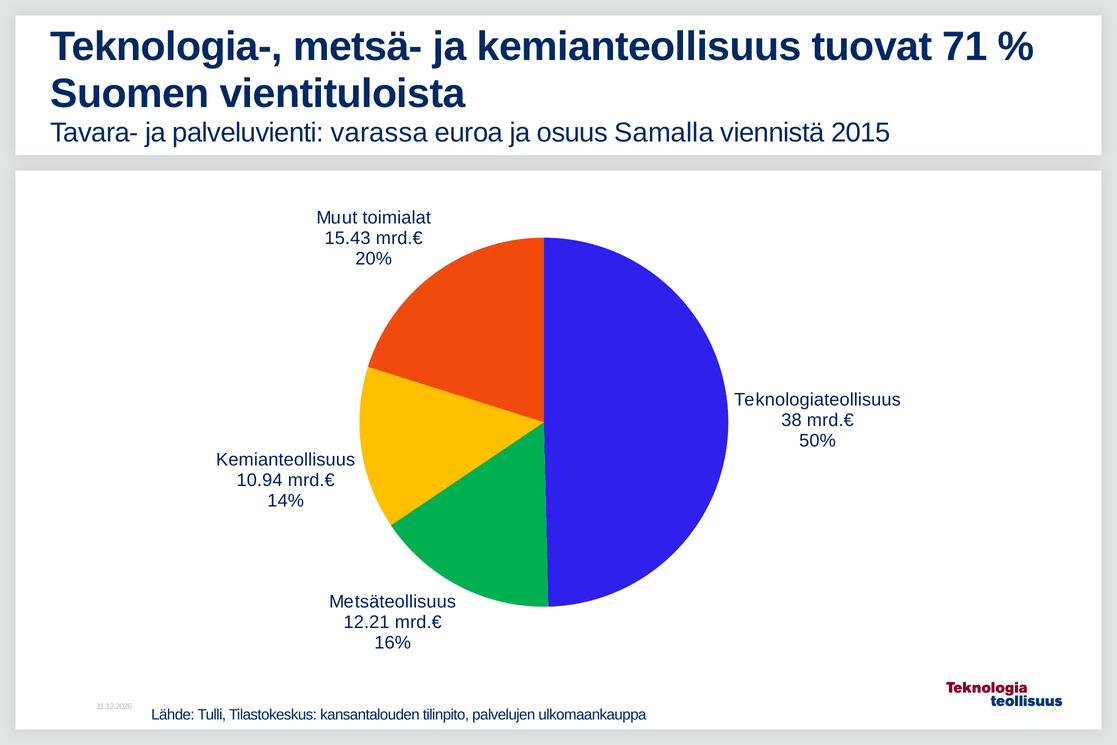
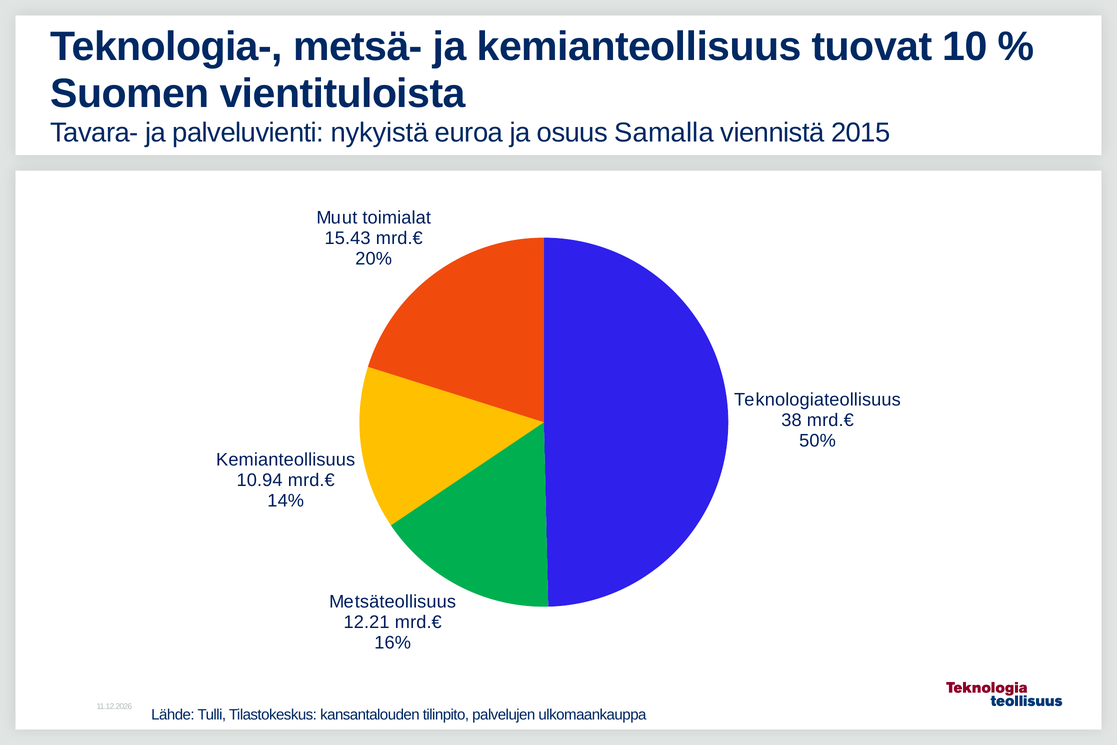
71: 71 -> 10 (965, 47)
varassa: varassa -> nykyistä (380, 132)
